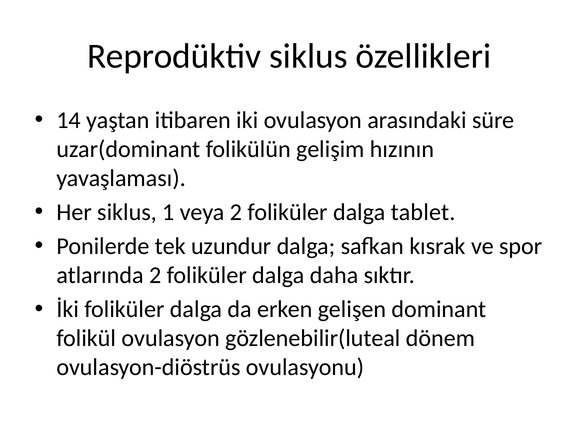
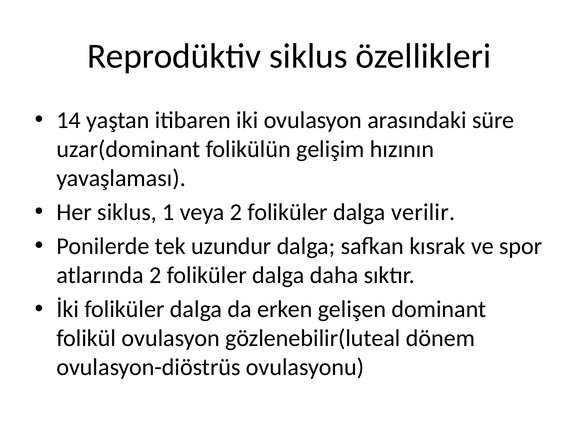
tablet: tablet -> verilir (423, 212)
